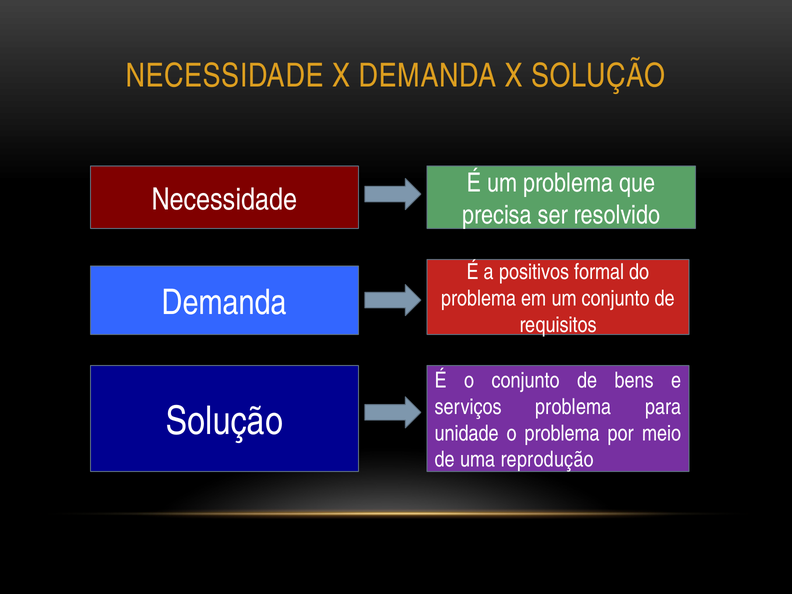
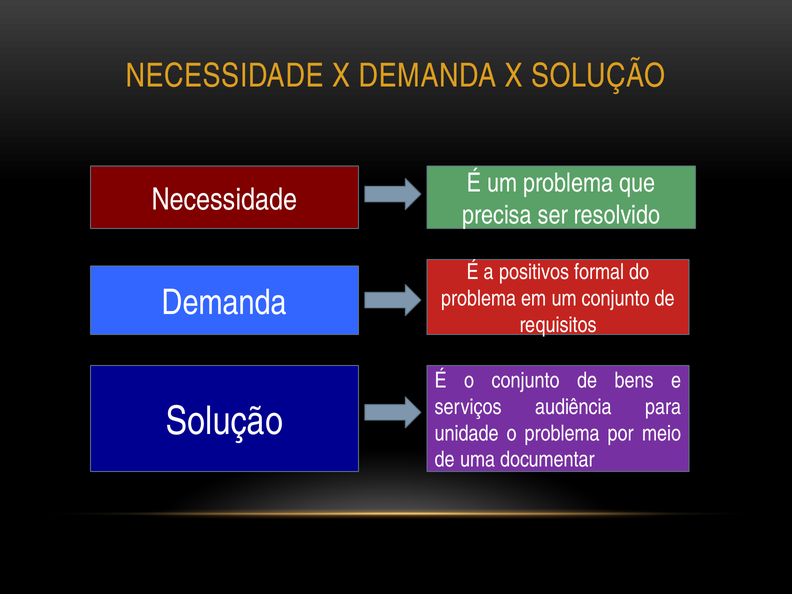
serviços problema: problema -> audiência (573, 407)
reprodução: reprodução -> documentar (547, 460)
